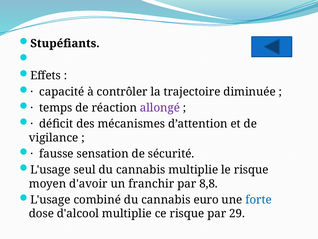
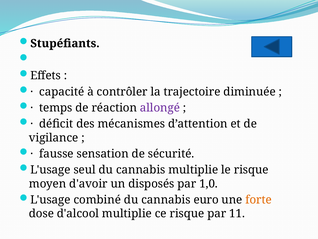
franchir: franchir -> disposés (151, 183)
8,8: 8,8 -> 1,0 (209, 183)
forte colour: blue -> orange (259, 199)
29: 29 -> 11 (237, 213)
